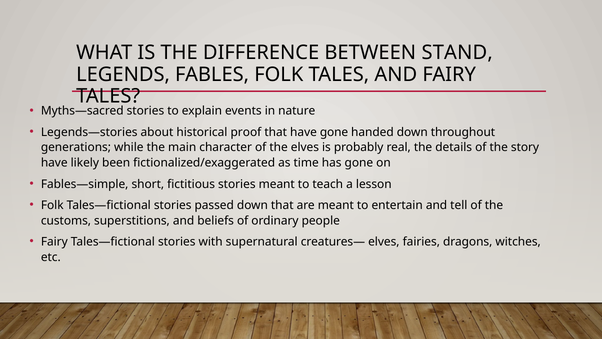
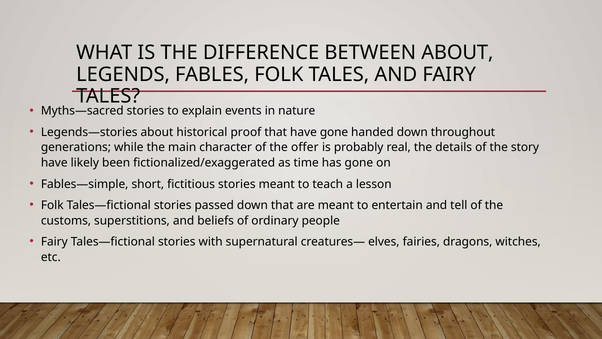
BETWEEN STAND: STAND -> ABOUT (457, 53)
the elves: elves -> offer (305, 147)
